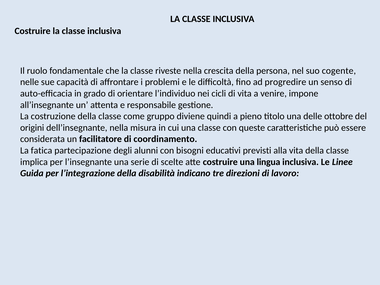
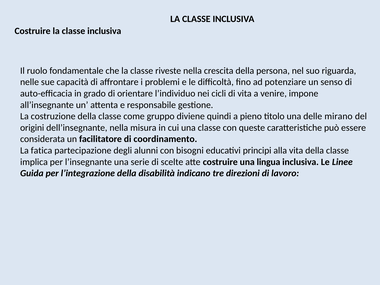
cogente: cogente -> riguarda (339, 71)
progredire: progredire -> potenziare (285, 82)
ottobre: ottobre -> mirano (339, 116)
previsti: previsti -> principi (257, 150)
